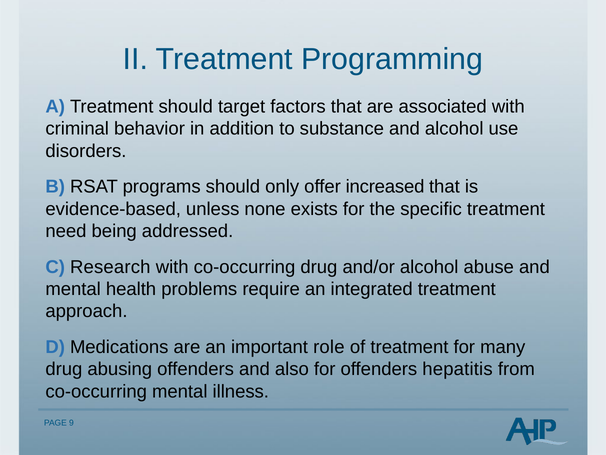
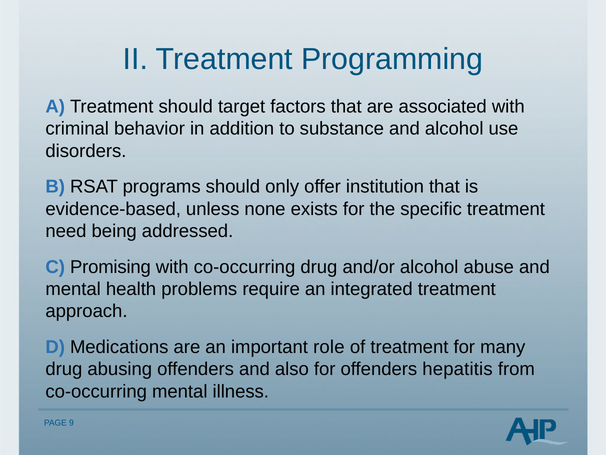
increased: increased -> institution (385, 186)
Research: Research -> Promising (110, 267)
